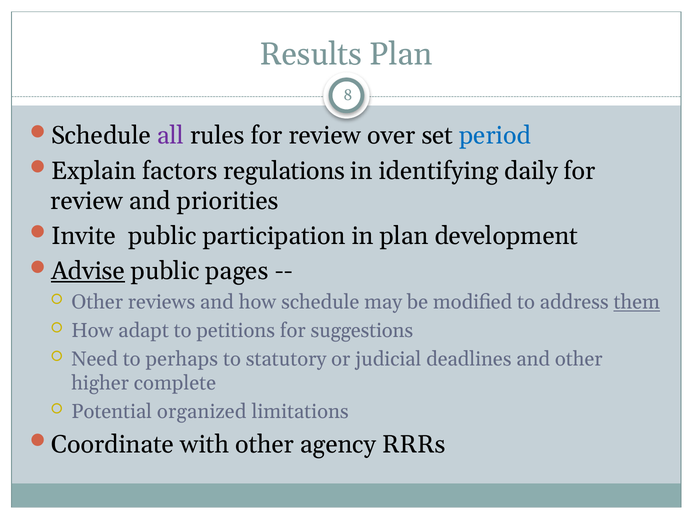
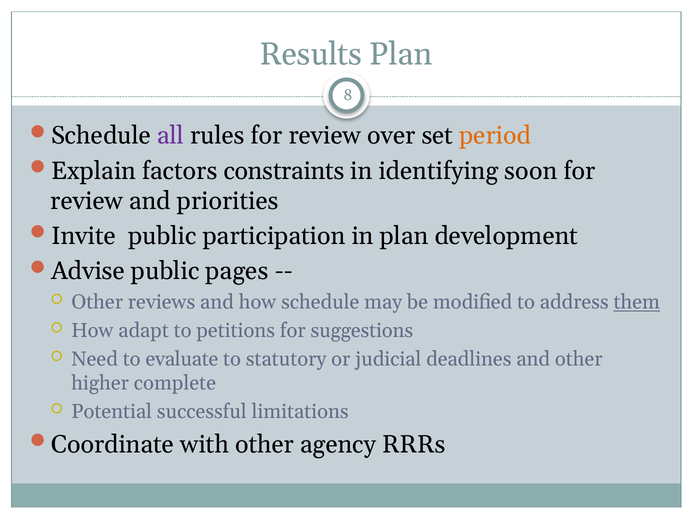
period colour: blue -> orange (495, 136)
regulations: regulations -> constraints (284, 171)
daily: daily -> soon (531, 171)
Advise underline: present -> none (88, 272)
perhaps: perhaps -> evaluate (182, 360)
organized: organized -> successful (202, 412)
